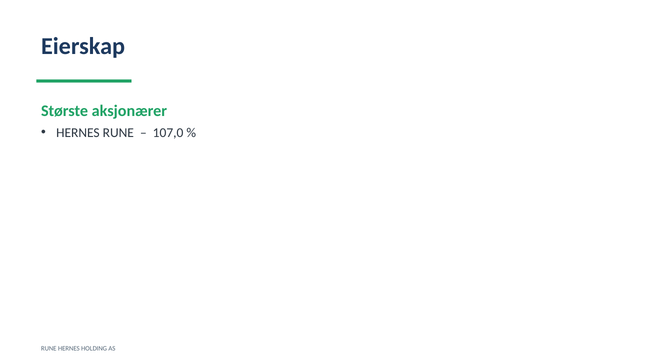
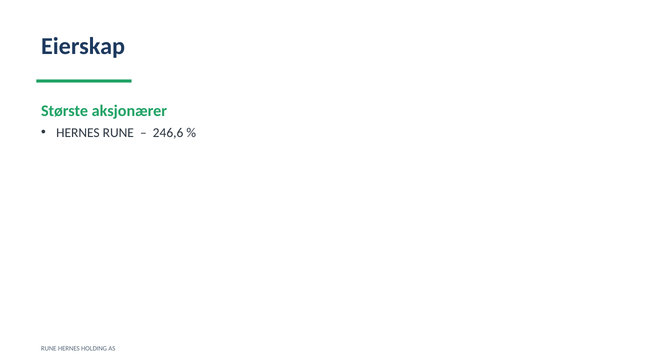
107,0: 107,0 -> 246,6 (168, 133)
